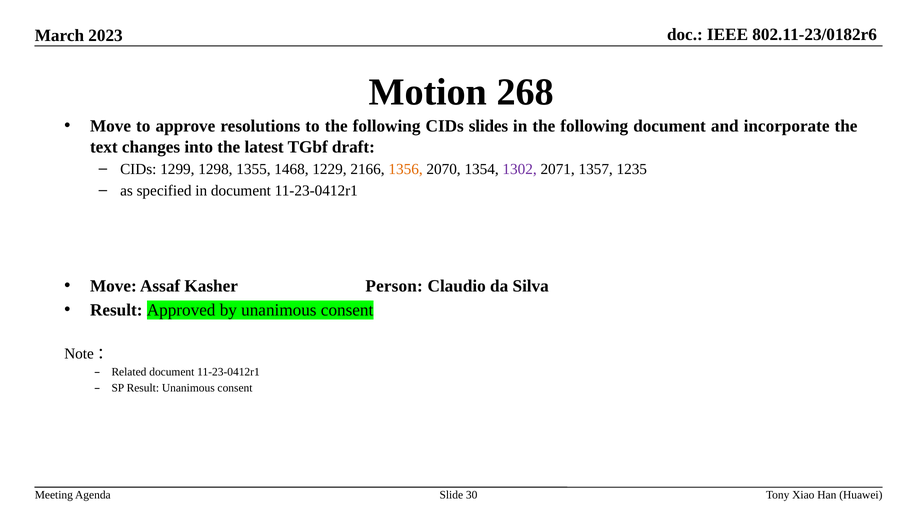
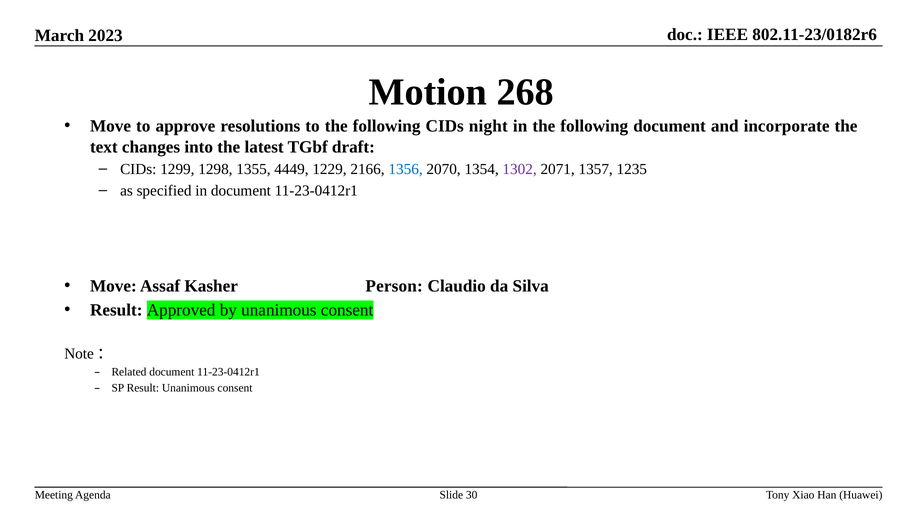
slides: slides -> night (488, 126)
1468: 1468 -> 4449 (291, 169)
1356 colour: orange -> blue (406, 169)
